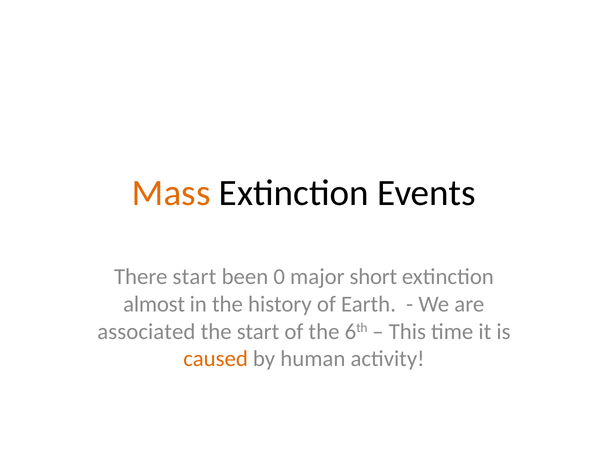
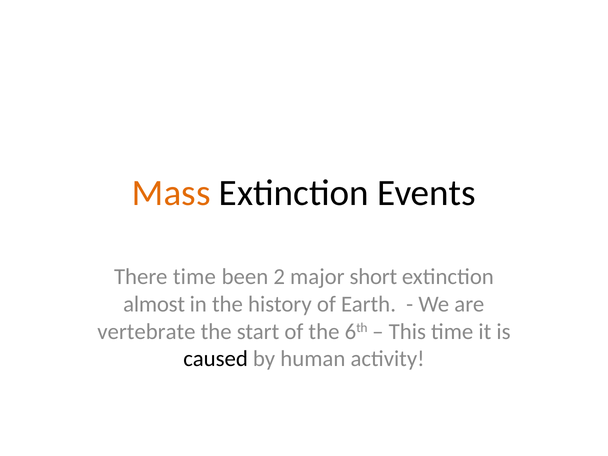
There start: start -> time (194, 277)
0: 0 -> 2 (279, 277)
associated: associated -> vertebrate (146, 331)
caused colour: orange -> black (216, 359)
